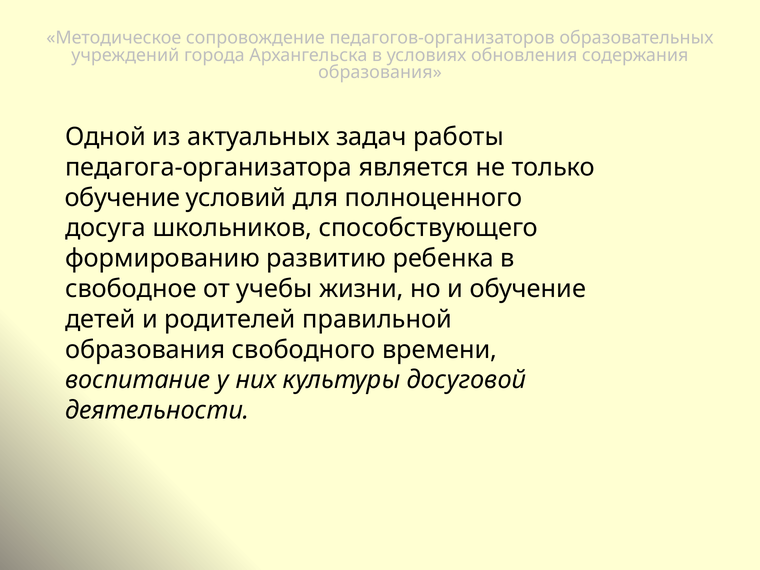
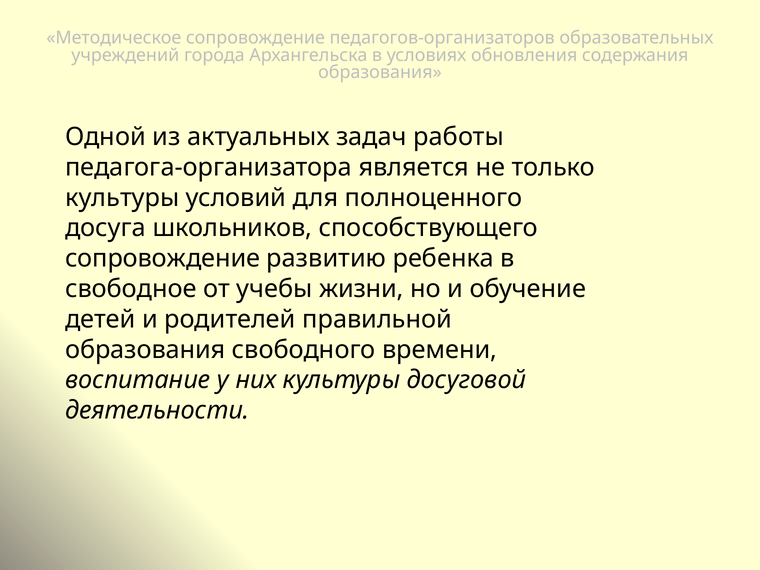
обучение: обучение -> культуры (122, 198)
формированию: формированию -> сопровождение (163, 258)
